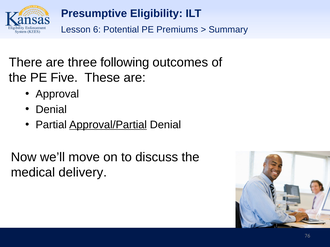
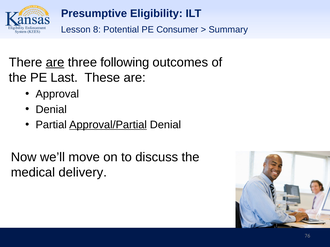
6: 6 -> 8 (97, 30)
Premiums: Premiums -> Consumer (177, 30)
are underline: none -> present (55, 62)
Five: Five -> Last (64, 78)
